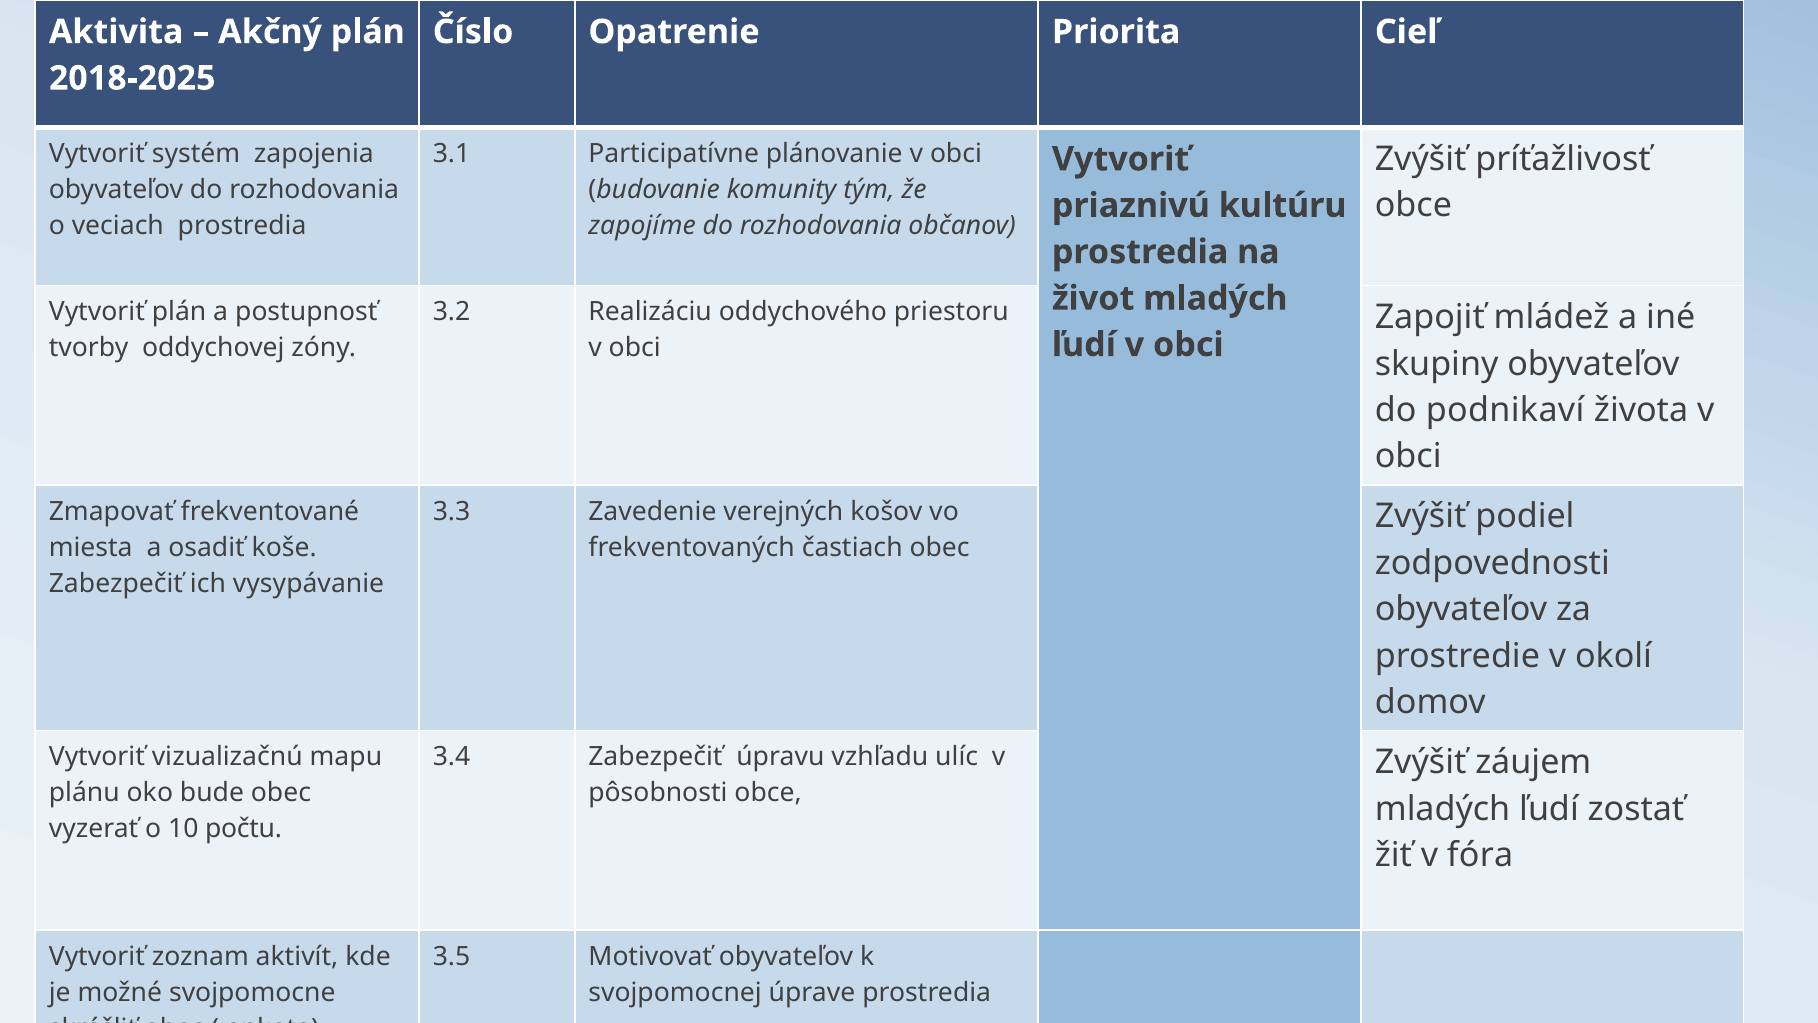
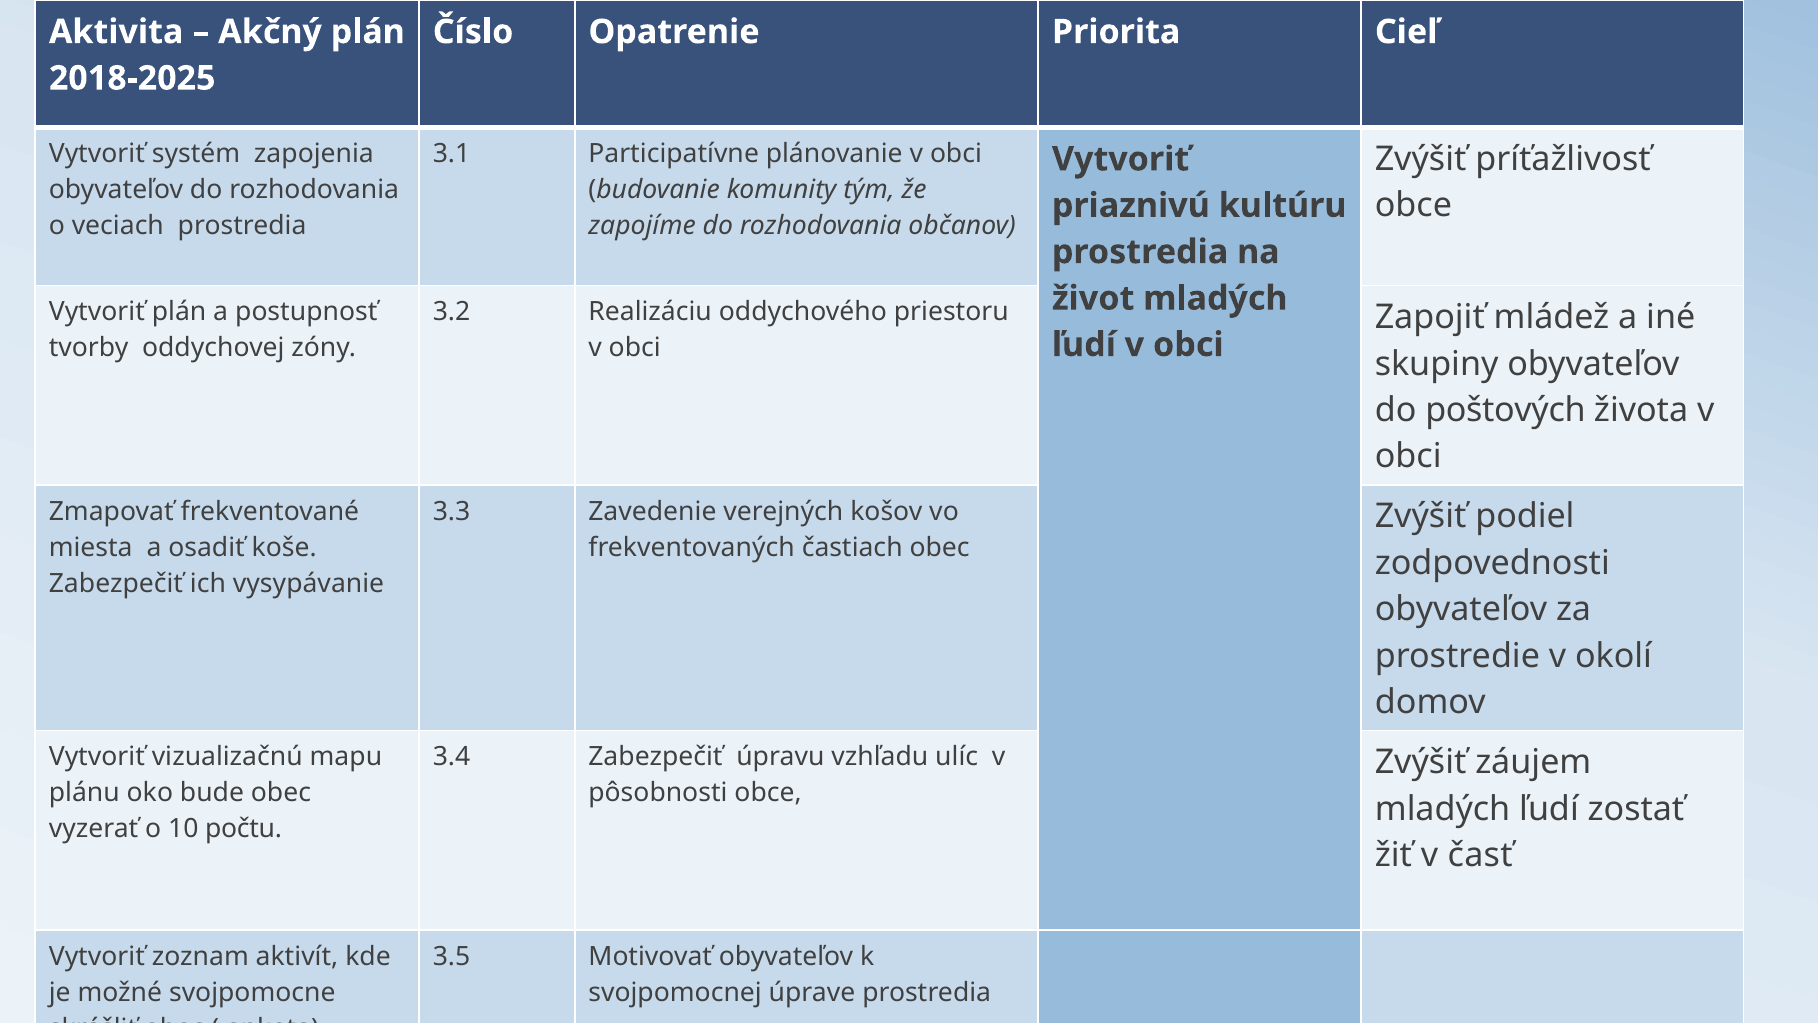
podnikaví: podnikaví -> poštových (1505, 410)
fóra: fóra -> časť (1480, 855)
